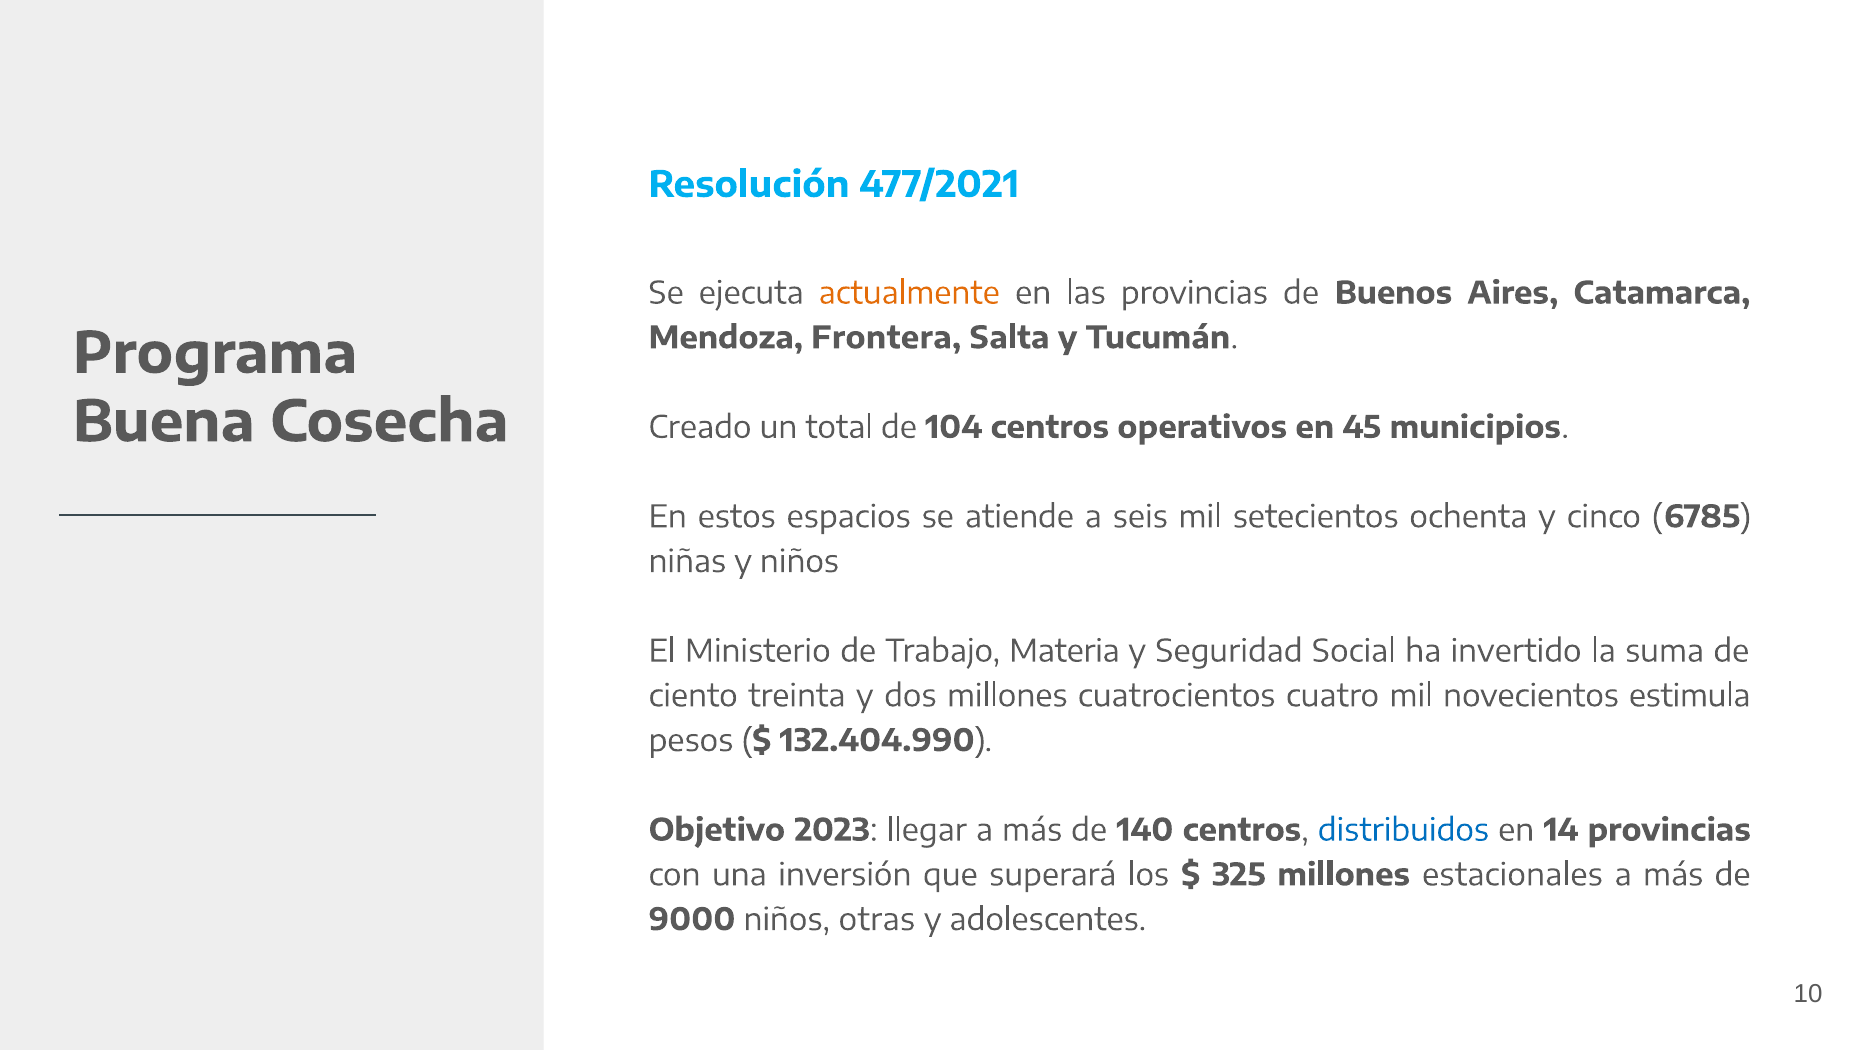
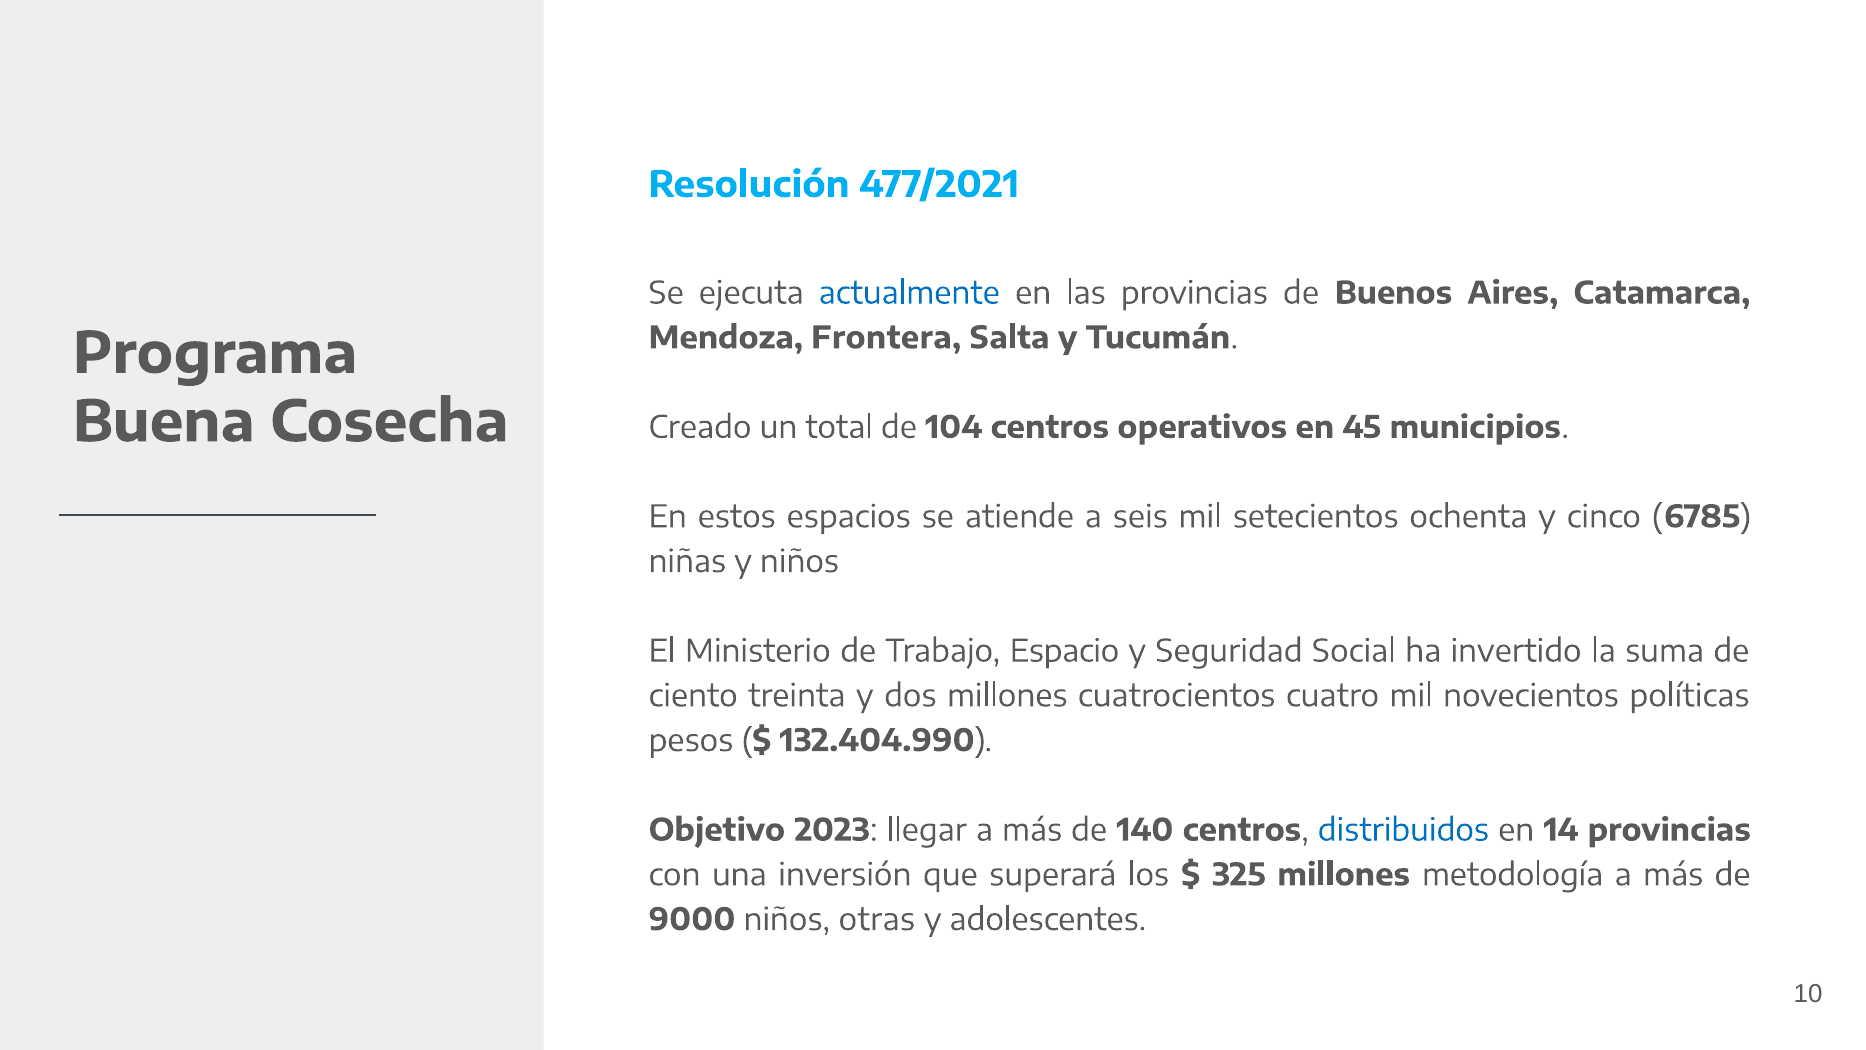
actualmente colour: orange -> blue (909, 293)
Materia: Materia -> Espacio (1064, 651)
estimula: estimula -> políticas (1689, 696)
estacionales: estacionales -> metodología (1513, 875)
